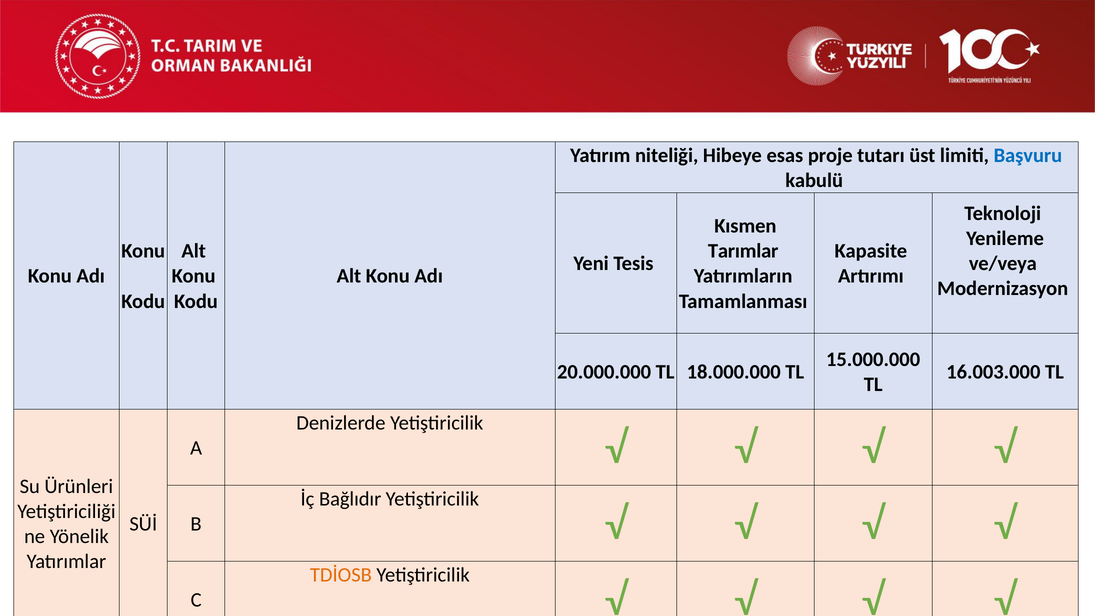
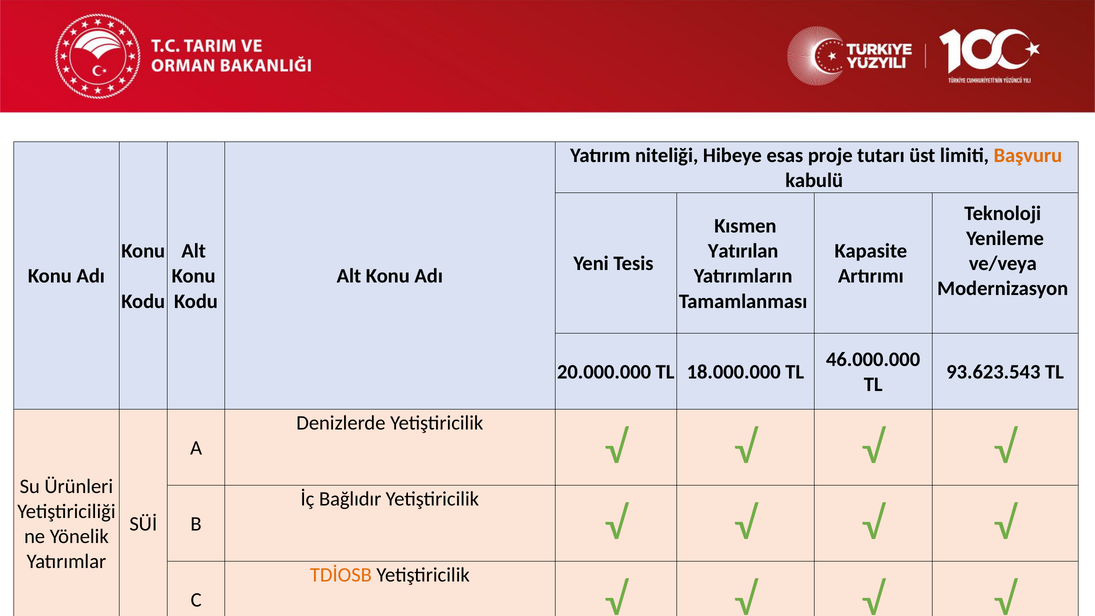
Başvuru colour: blue -> orange (1028, 155)
Tarımlar: Tarımlar -> Yatırılan (743, 251)
15.000.000: 15.000.000 -> 46.000.000 (873, 359)
16.003.000: 16.003.000 -> 93.623.543 (993, 372)
